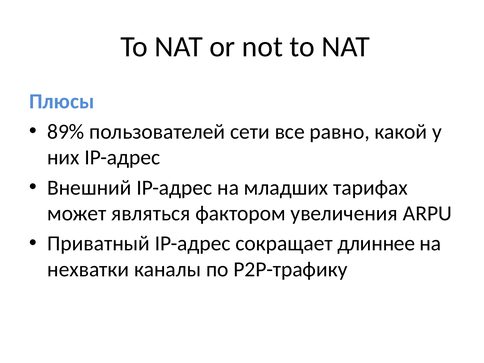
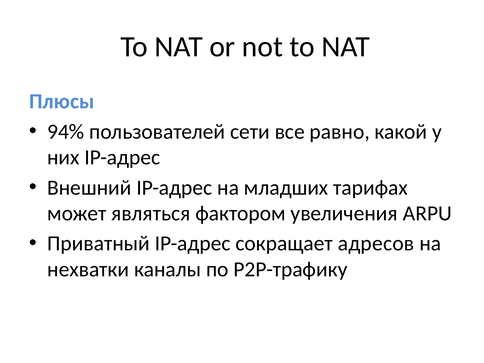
89%: 89% -> 94% (66, 132)
длиннее: длиннее -> адресов (376, 244)
